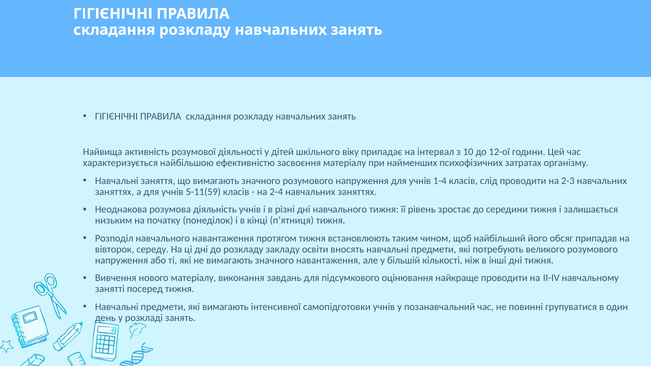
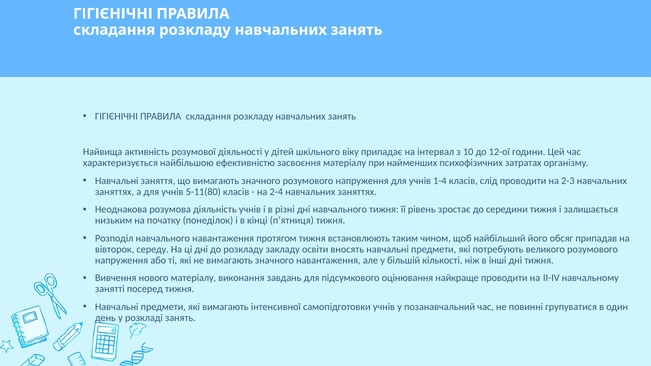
5-11(59: 5-11(59 -> 5-11(80 (203, 192)
